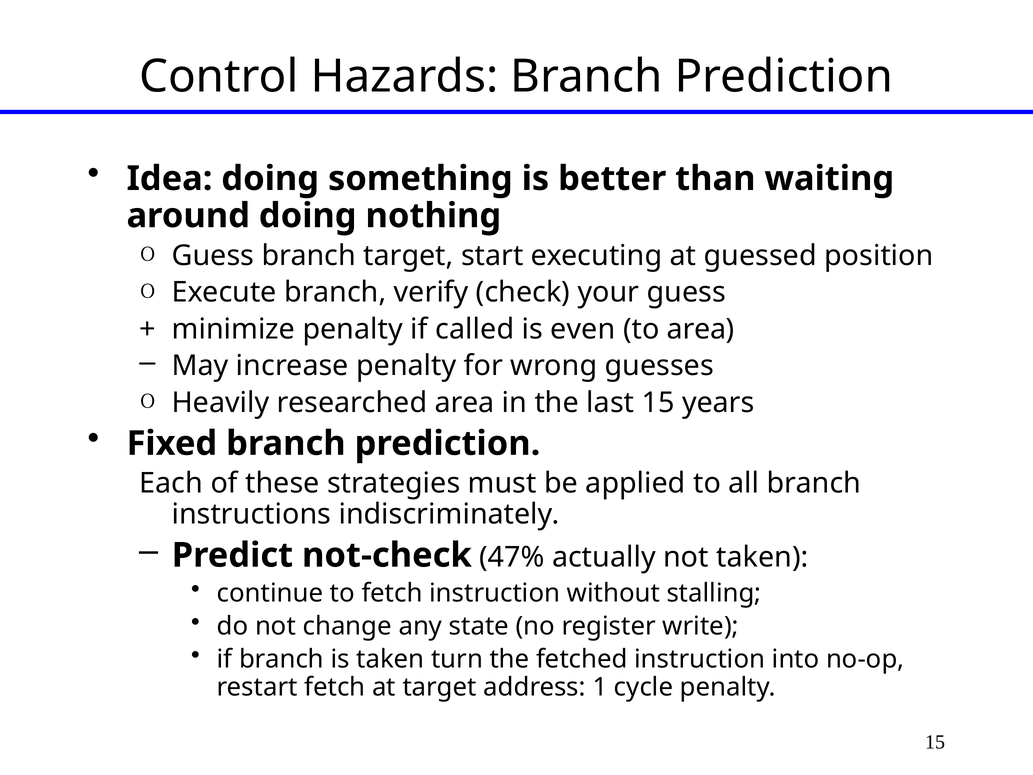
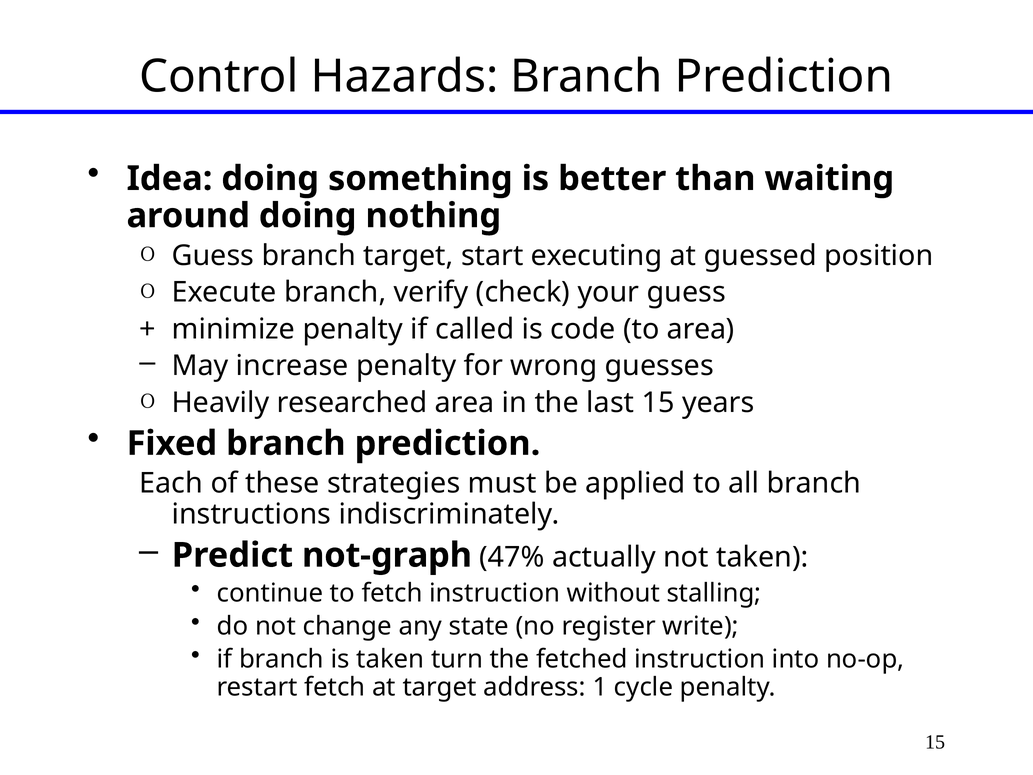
even: even -> code (583, 329)
not-check: not-check -> not-graph (387, 555)
